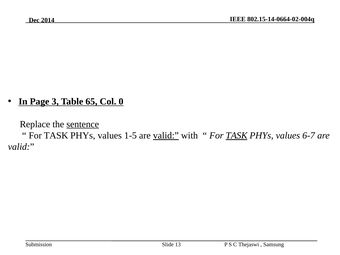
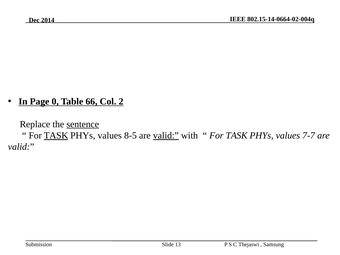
3: 3 -> 0 (55, 102)
65: 65 -> 66 (91, 102)
0: 0 -> 2 (121, 102)
TASK underline: none -> present (56, 136)
1-5: 1-5 -> 8-5 (130, 136)
TASK underline: present -> none (237, 136)
6-7: 6-7 -> 7-7 (309, 136)
